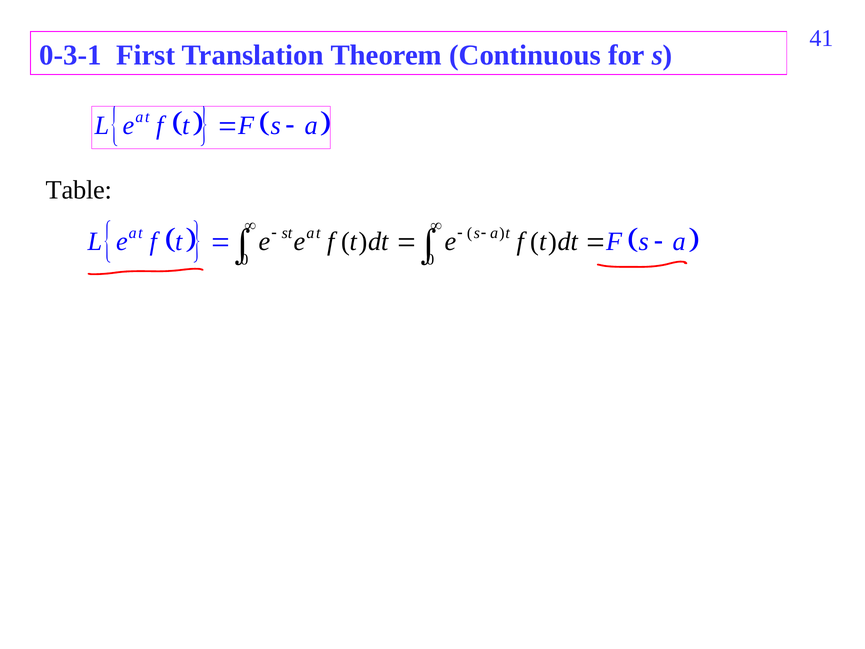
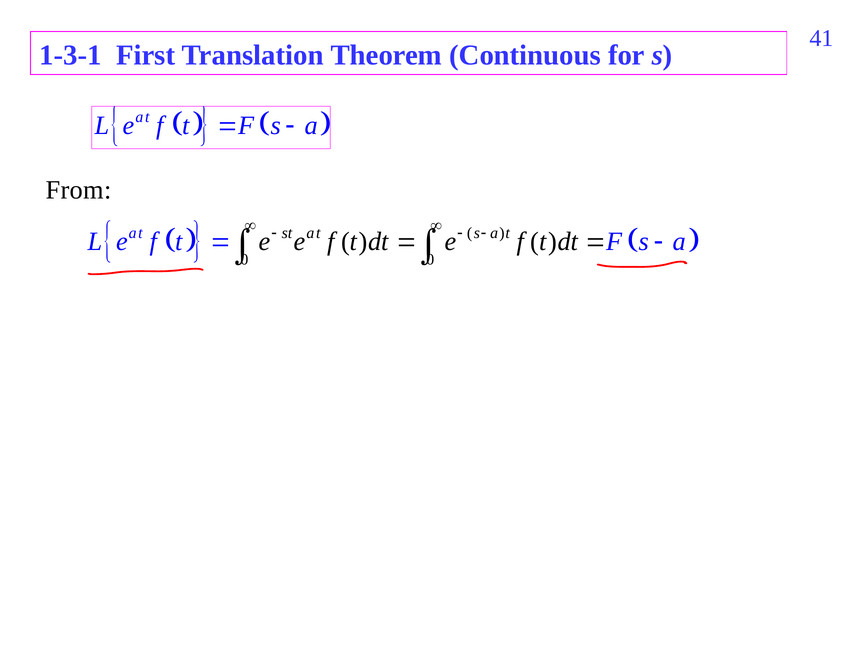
0-3-1: 0-3-1 -> 1-3-1 (70, 55)
Table: Table -> From (79, 190)
